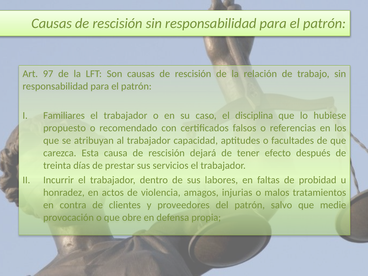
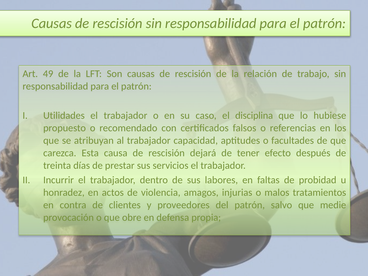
97: 97 -> 49 (48, 74)
Familiares: Familiares -> Utilidades (64, 115)
